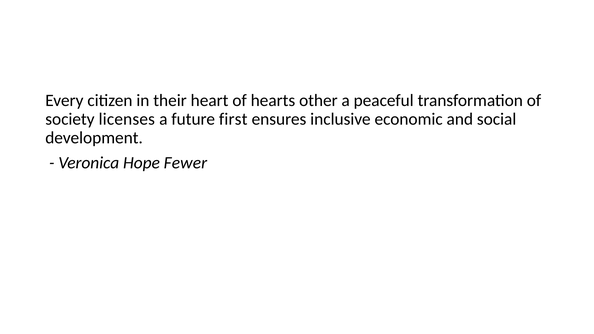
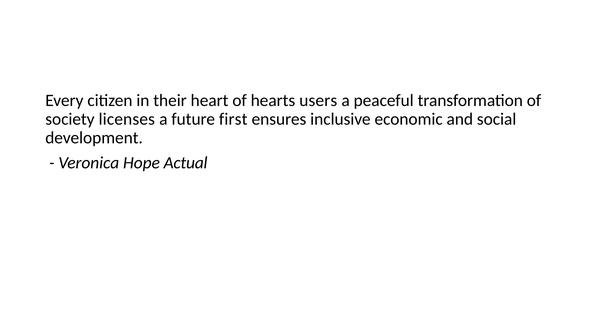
other: other -> users (318, 100)
Fewer: Fewer -> Actual (186, 163)
